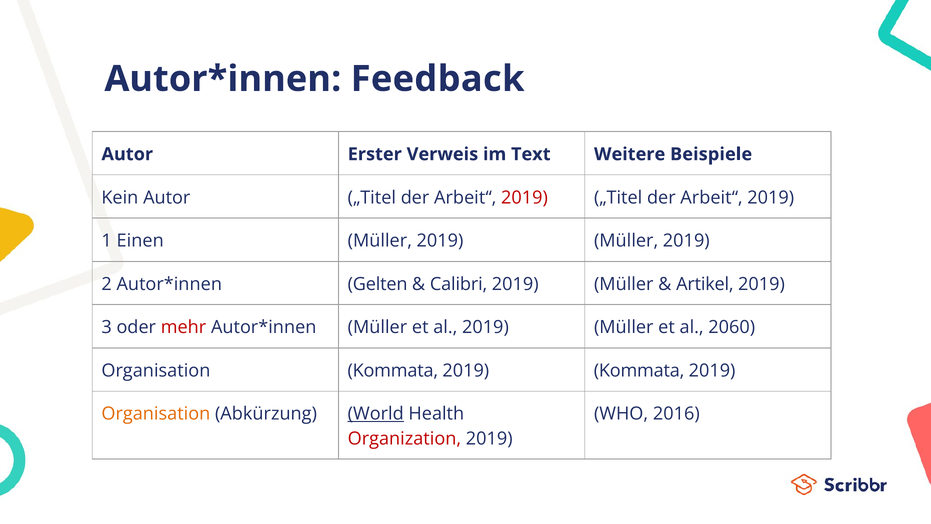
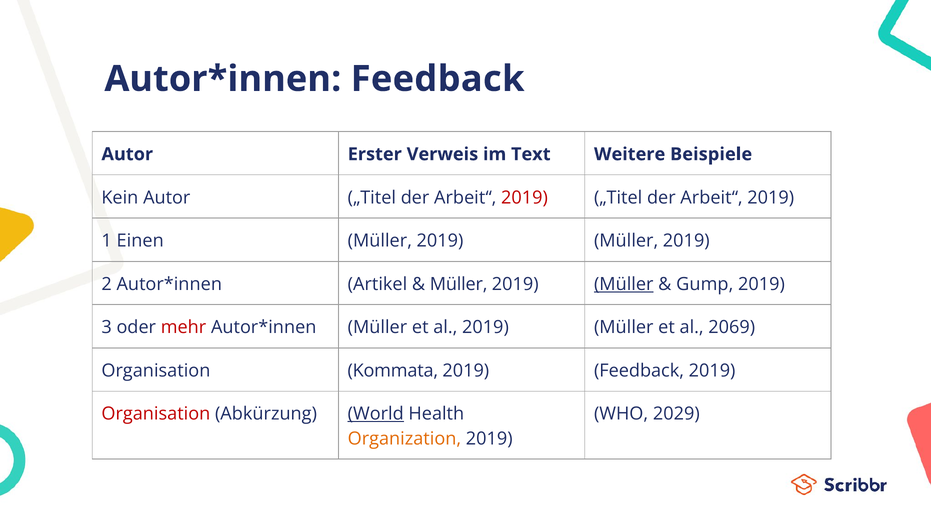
Gelten: Gelten -> Artikel (377, 284)
Calibri: Calibri -> Müller (459, 284)
Müller underline: none -> present (624, 284)
Artikel: Artikel -> Gump (705, 284)
2060: 2060 -> 2069 (732, 327)
2019 Kommata: Kommata -> Feedback (639, 370)
Organisation colour: orange -> red (156, 414)
2016: 2016 -> 2029 (676, 414)
Organization colour: red -> orange (404, 438)
